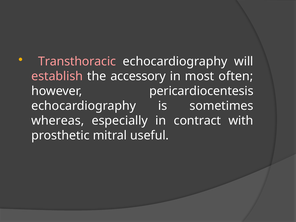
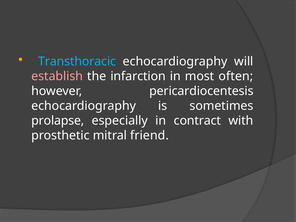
Transthoracic colour: pink -> light blue (77, 62)
accessory: accessory -> infarction (138, 76)
whereas: whereas -> prolapse (58, 121)
useful: useful -> friend (149, 136)
